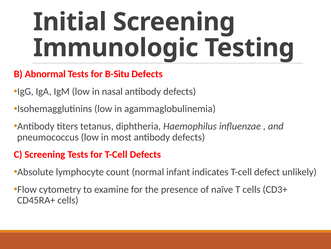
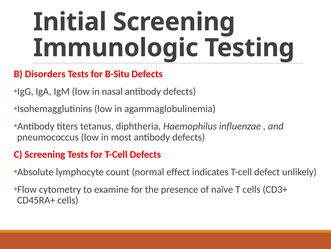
Abnormal: Abnormal -> Disorders (45, 74)
infant: infant -> effect (178, 171)
